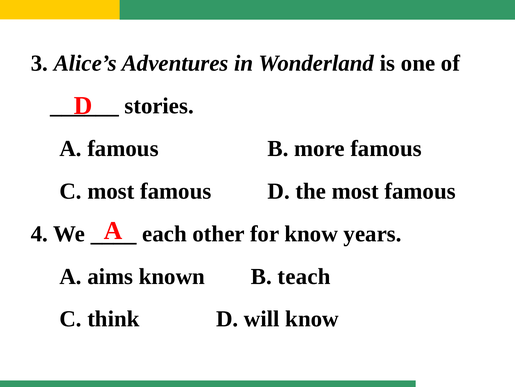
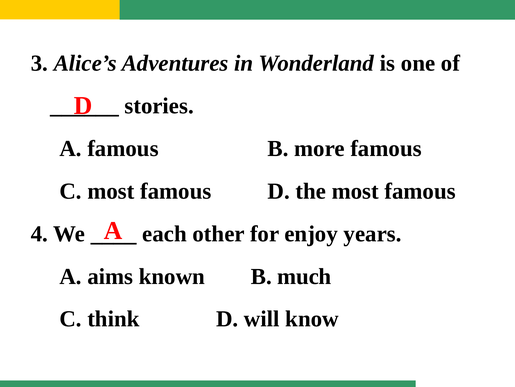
for know: know -> enjoy (311, 233)
teach: teach -> much (304, 276)
